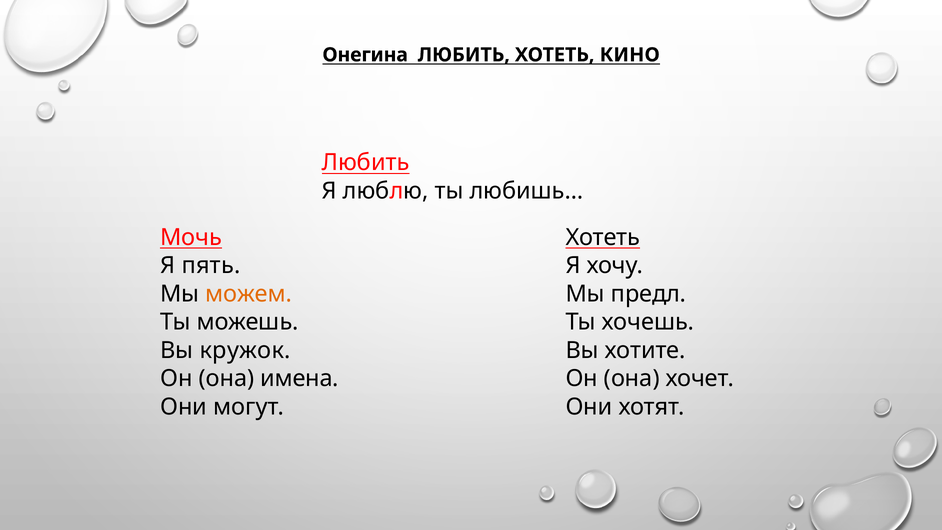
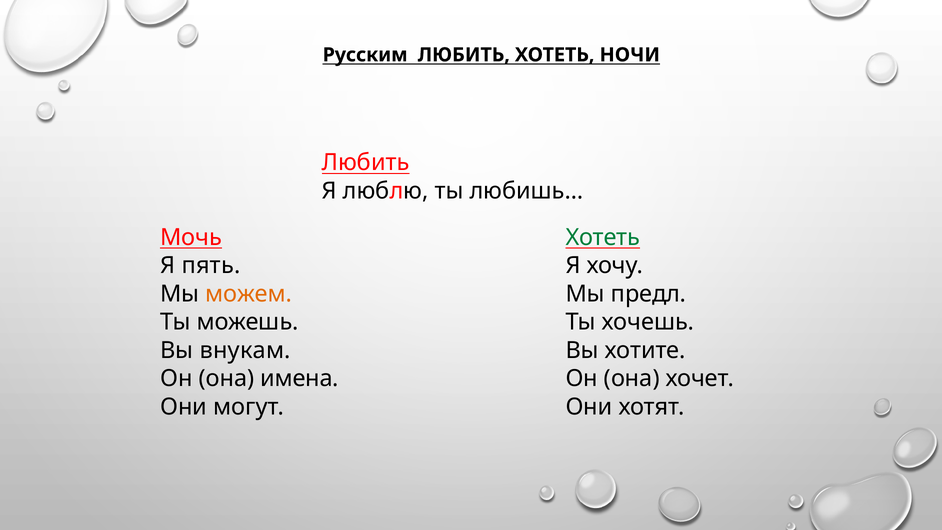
Онегина: Онегина -> Русским (365, 55)
КИНО: КИНО -> НОЧИ (630, 55)
Хотеть colour: black -> green (603, 237)
кружок: кружок -> внукам (245, 350)
